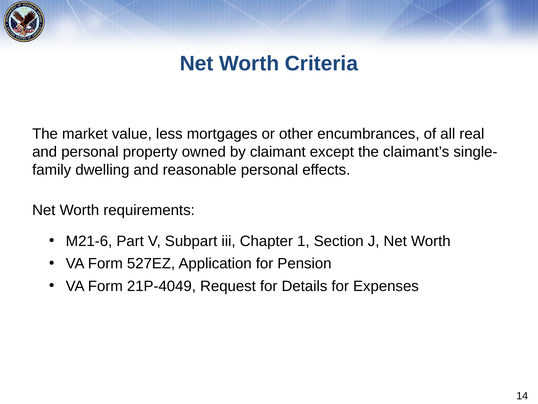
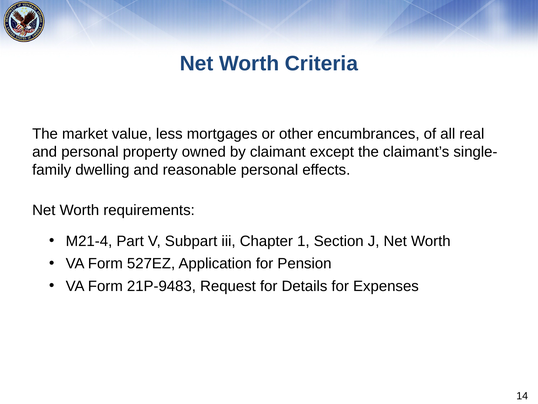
M21-6: M21-6 -> M21-4 (89, 241)
21P-4049: 21P-4049 -> 21P-9483 (161, 286)
